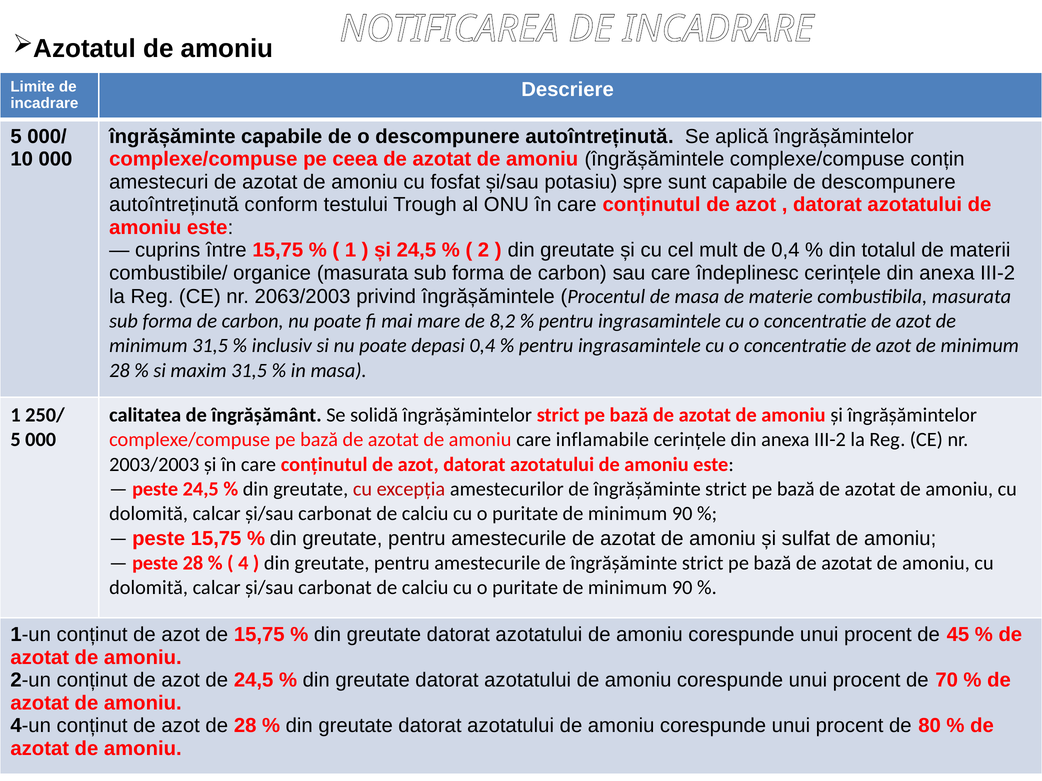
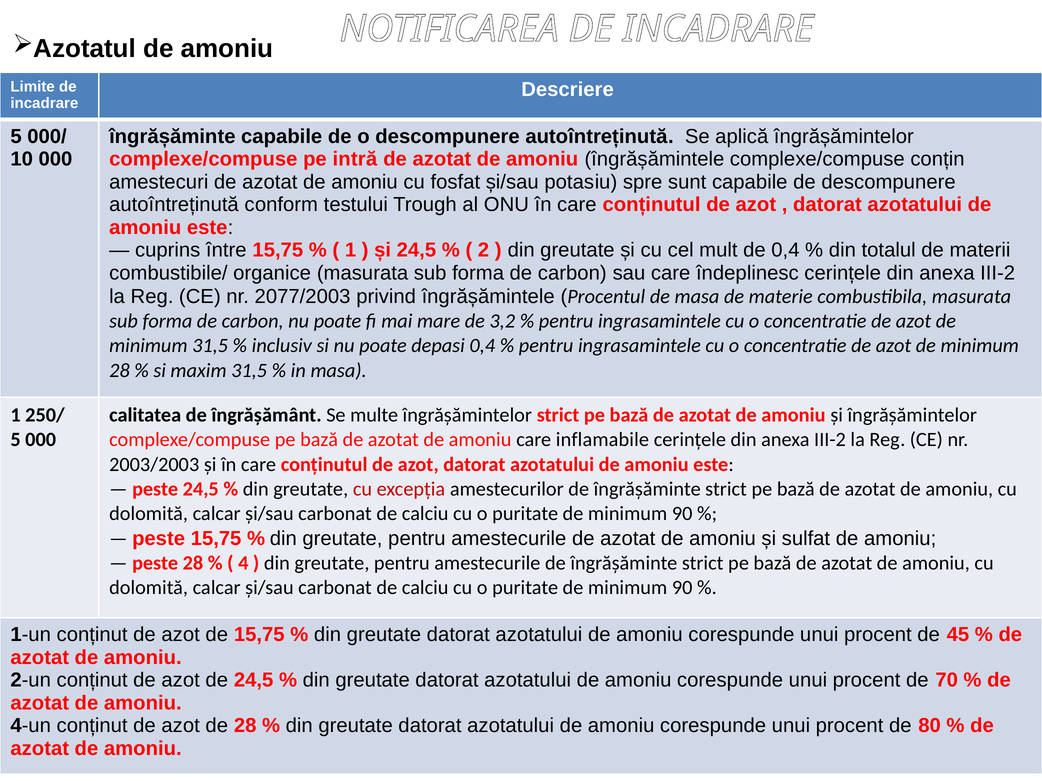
ceea: ceea -> intră (355, 159)
2063/2003: 2063/2003 -> 2077/2003 (303, 297)
8,2: 8,2 -> 3,2 (502, 321)
solidă: solidă -> multe (374, 415)
